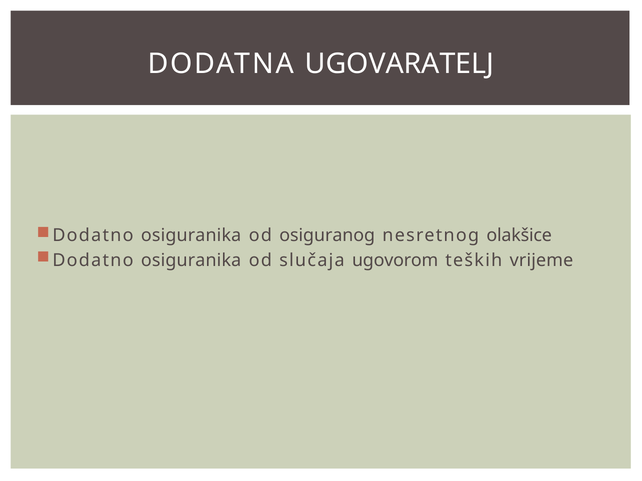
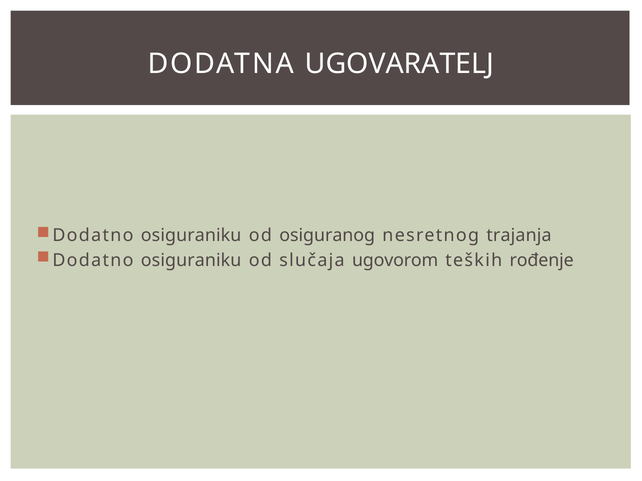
osiguranika: osiguranika -> osiguraniku (191, 236)
olakšice: olakšice -> trajanja (519, 236)
osiguranika: osiguranika -> osiguraniku (191, 261)
vrijeme: vrijeme -> rođenje (542, 261)
